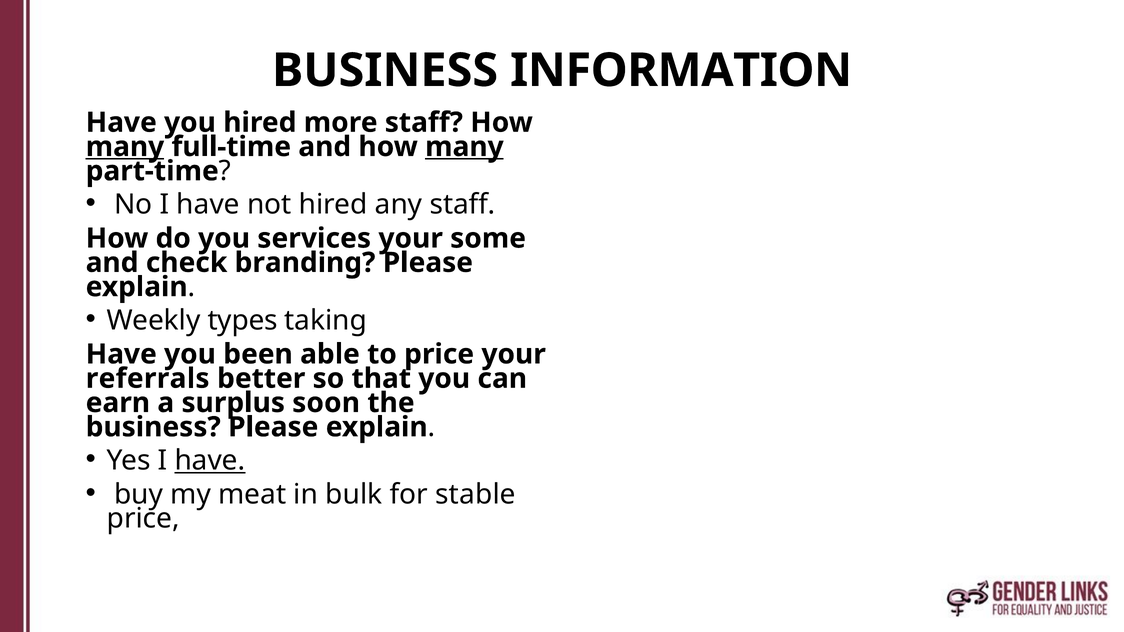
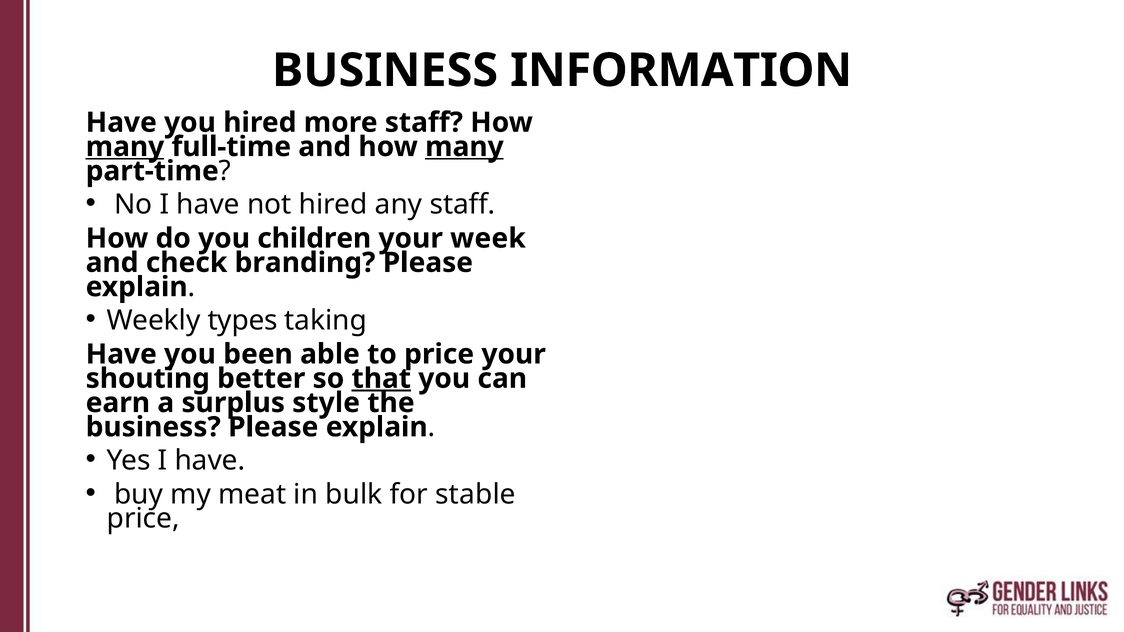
services: services -> children (314, 238)
some: some -> week (488, 238)
referrals: referrals -> shouting (148, 379)
that underline: none -> present (381, 379)
soon: soon -> style (326, 403)
have underline: present -> none (210, 461)
